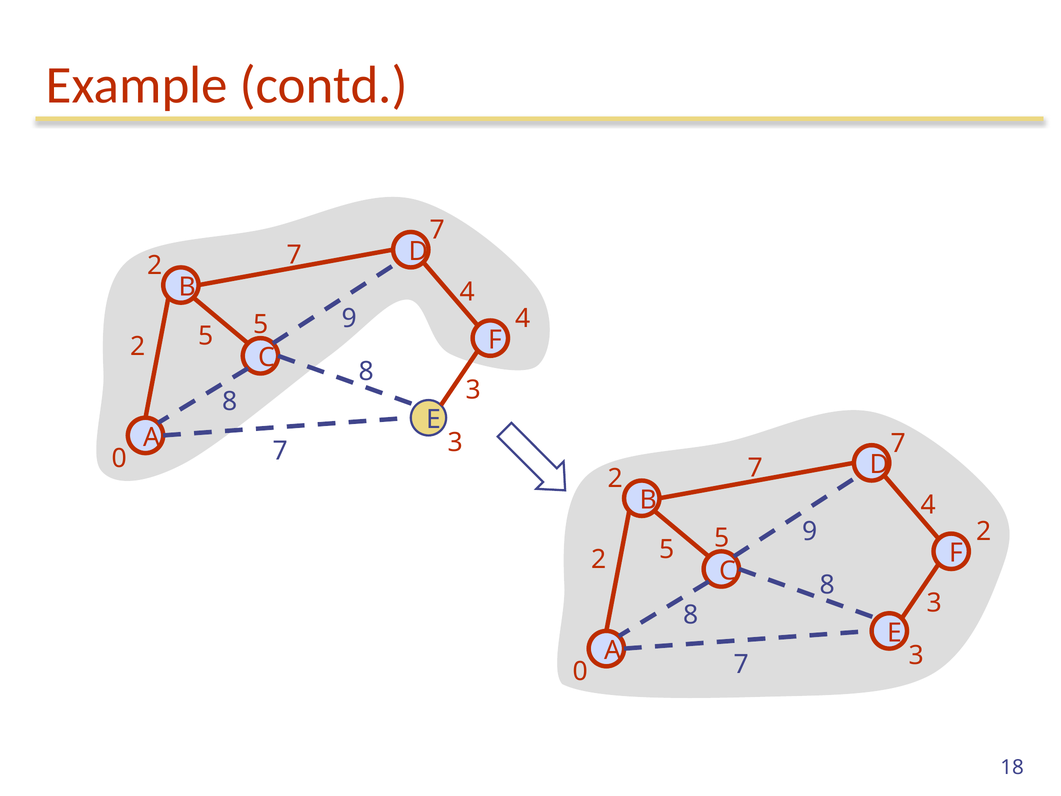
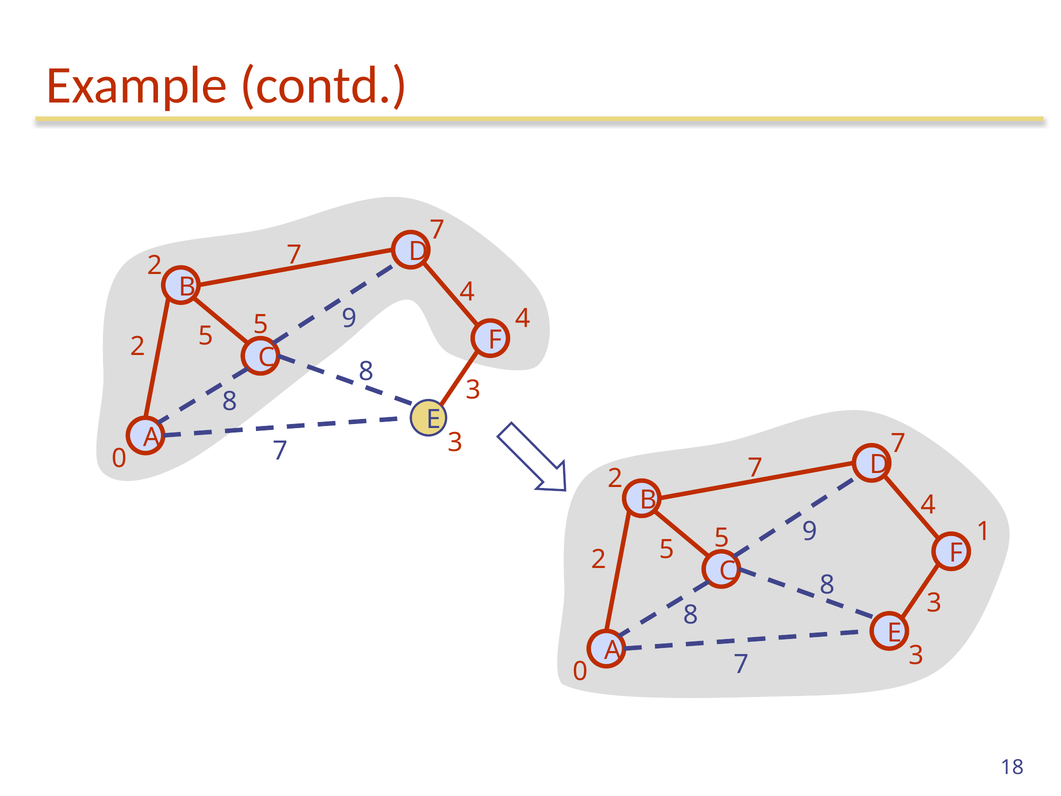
5 2: 2 -> 1 (984, 531)
